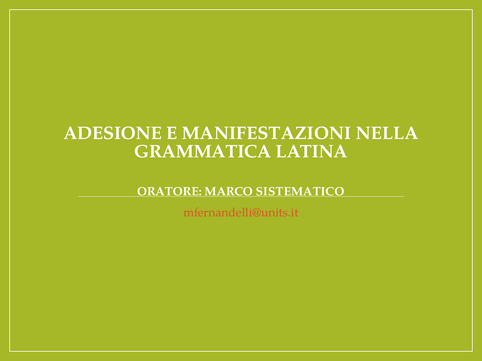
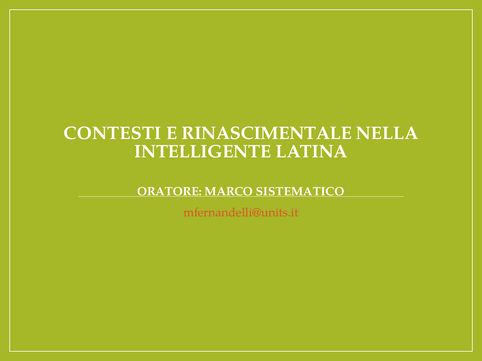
ADESIONE: ADESIONE -> CONTESTI (112, 133)
MANIFESTAZIONI: MANIFESTAZIONI -> RINASCIMENTALE (267, 133)
GRAMMATICA: GRAMMATICA -> INTELLIGENTE (203, 152)
